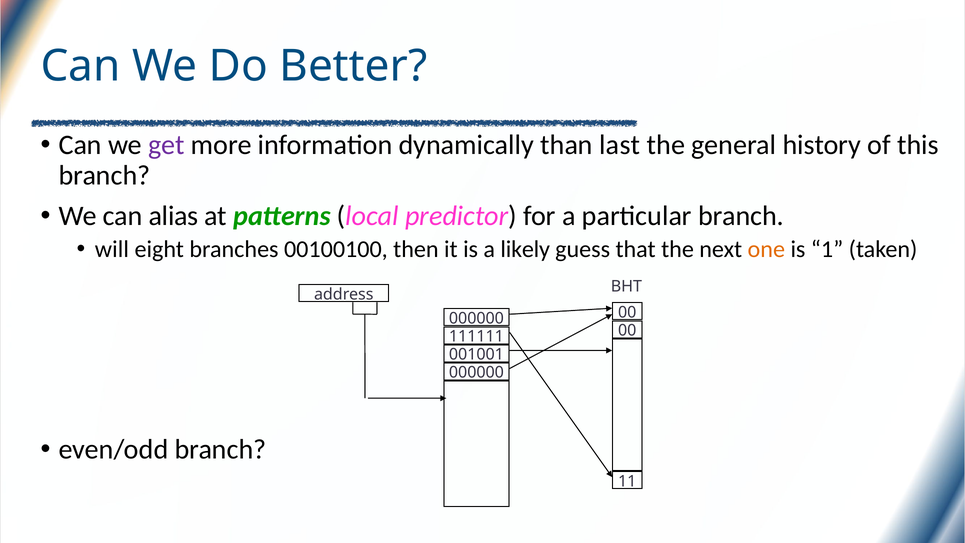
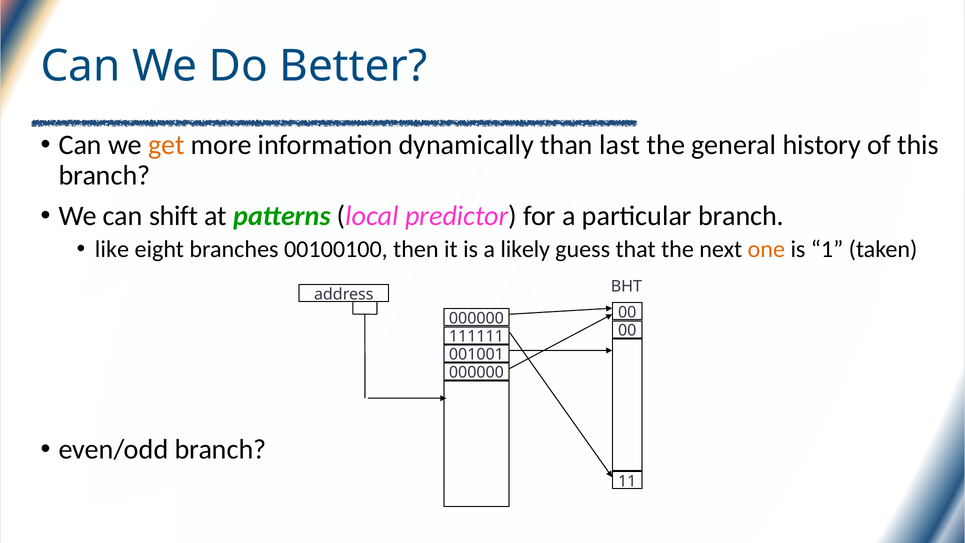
get colour: purple -> orange (167, 145)
alias: alias -> shift (174, 216)
will: will -> like (112, 249)
